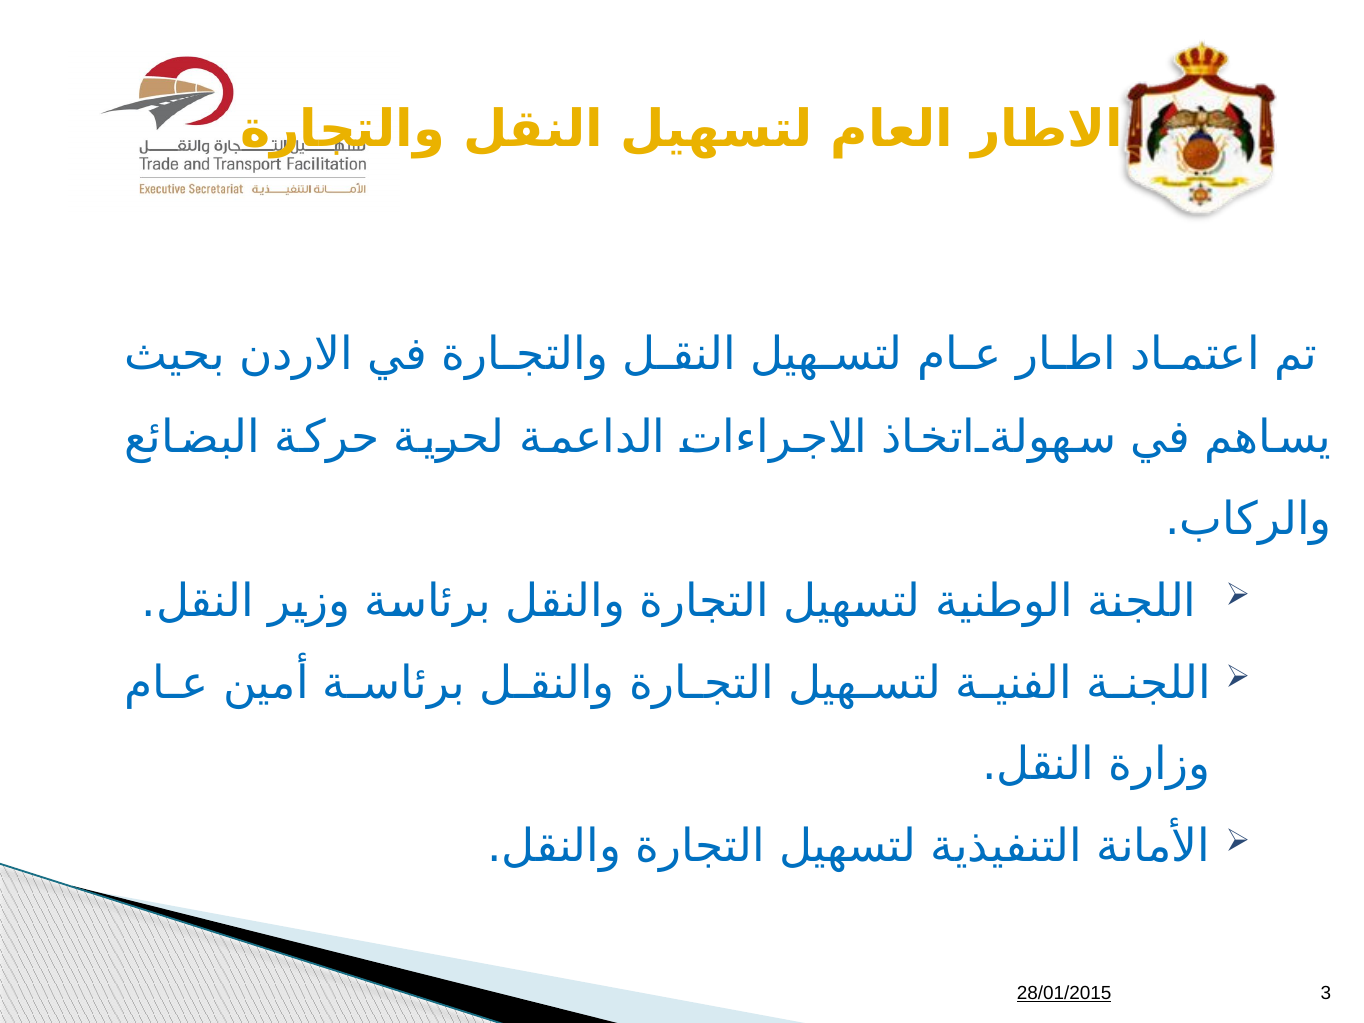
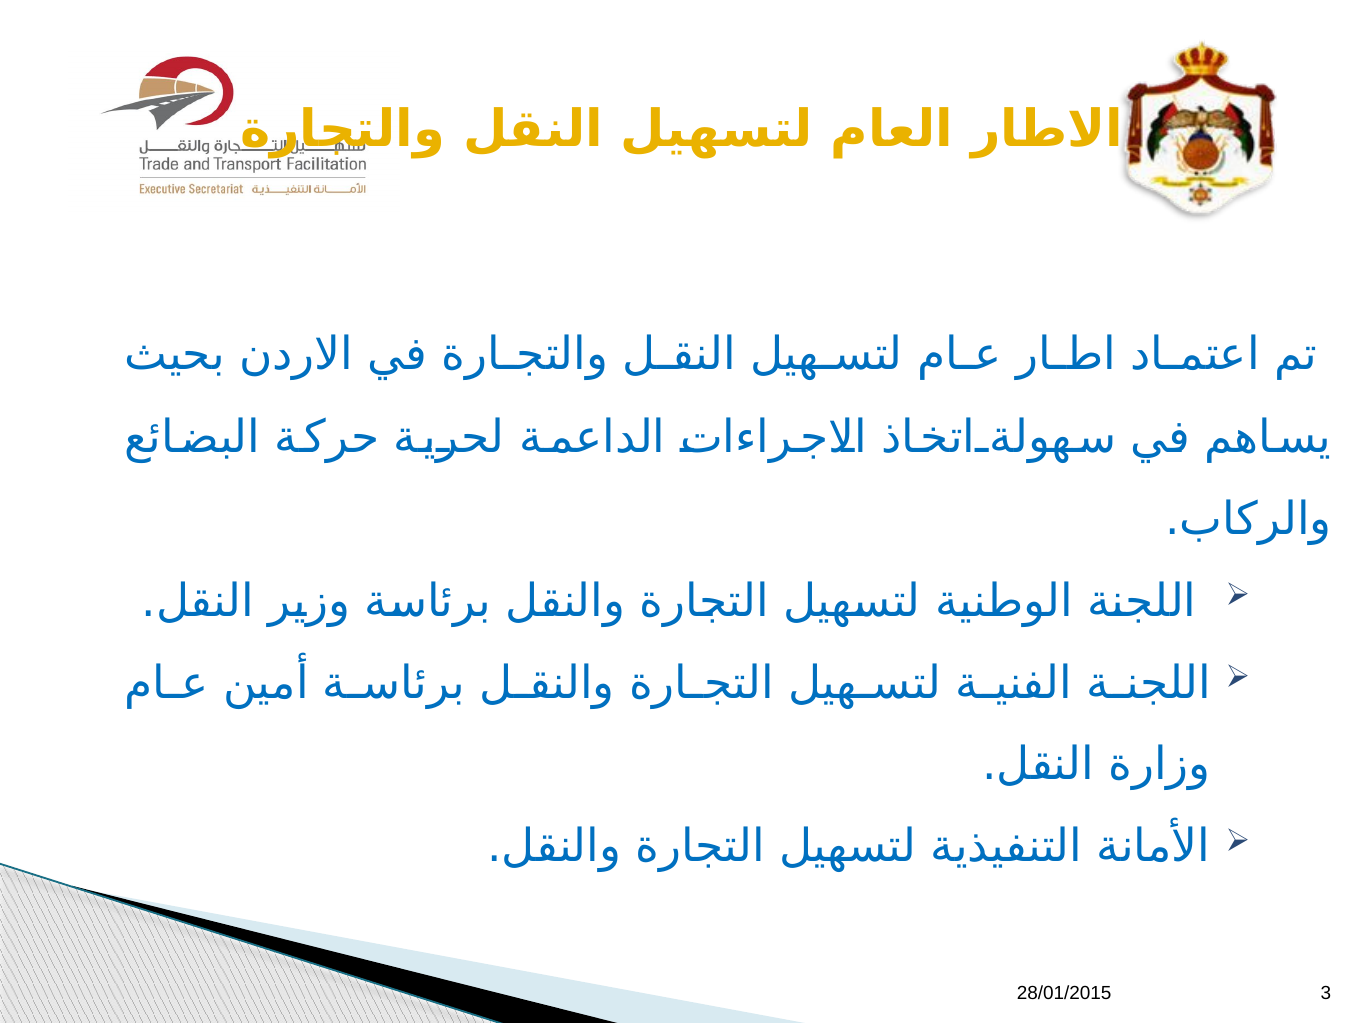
28/01/2015 underline: present -> none (1064, 994)
